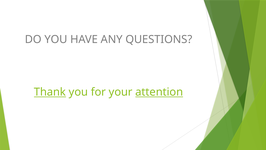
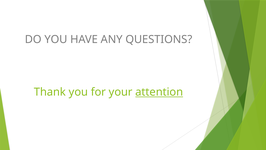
Thank underline: present -> none (50, 92)
